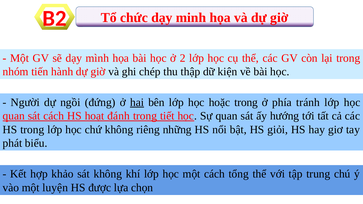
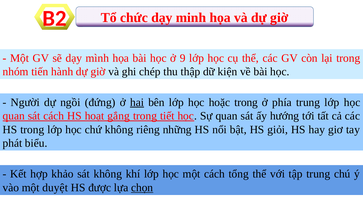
2: 2 -> 9 (183, 58)
phía tránh: tránh -> trung (308, 102)
đánh: đánh -> gắng (119, 116)
luyện: luyện -> duyệt (55, 188)
chọn underline: none -> present (142, 188)
